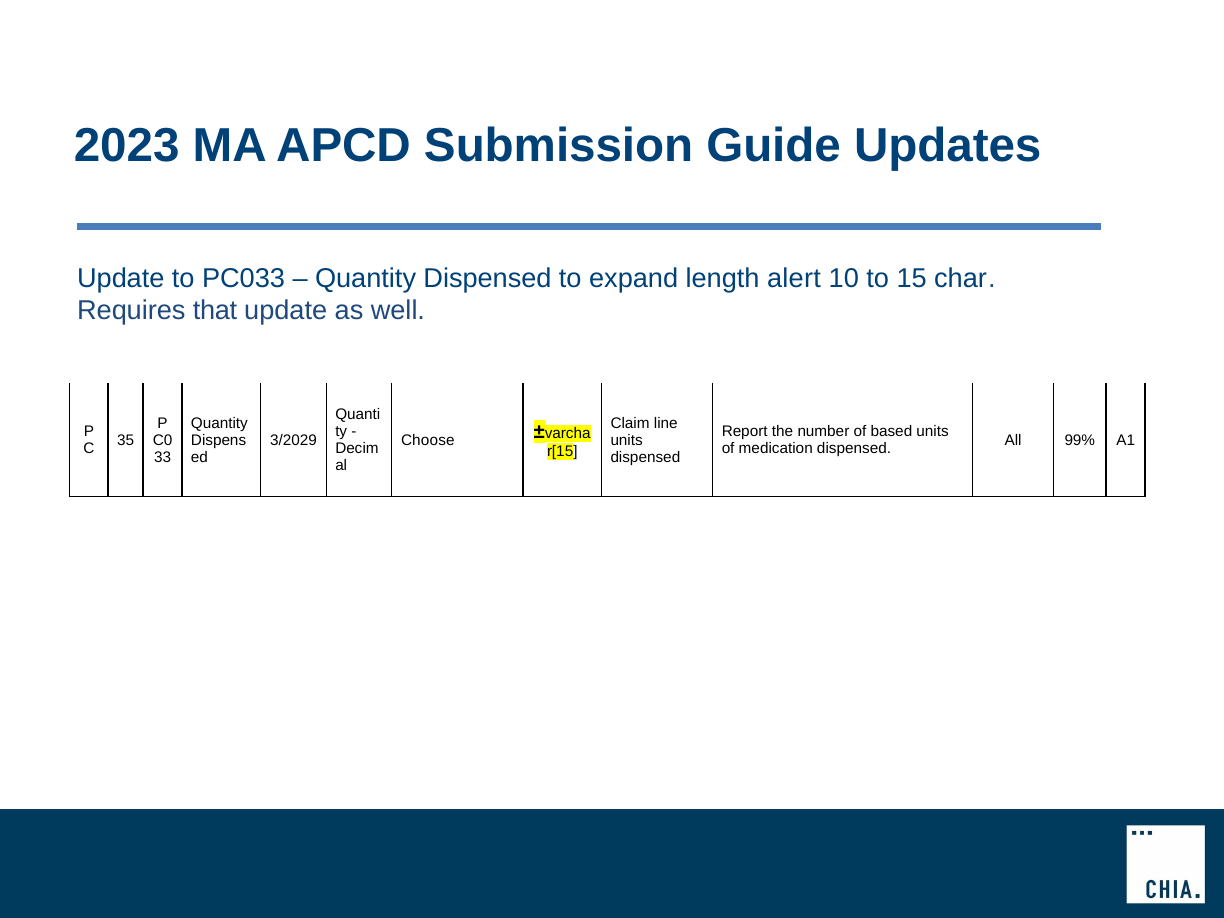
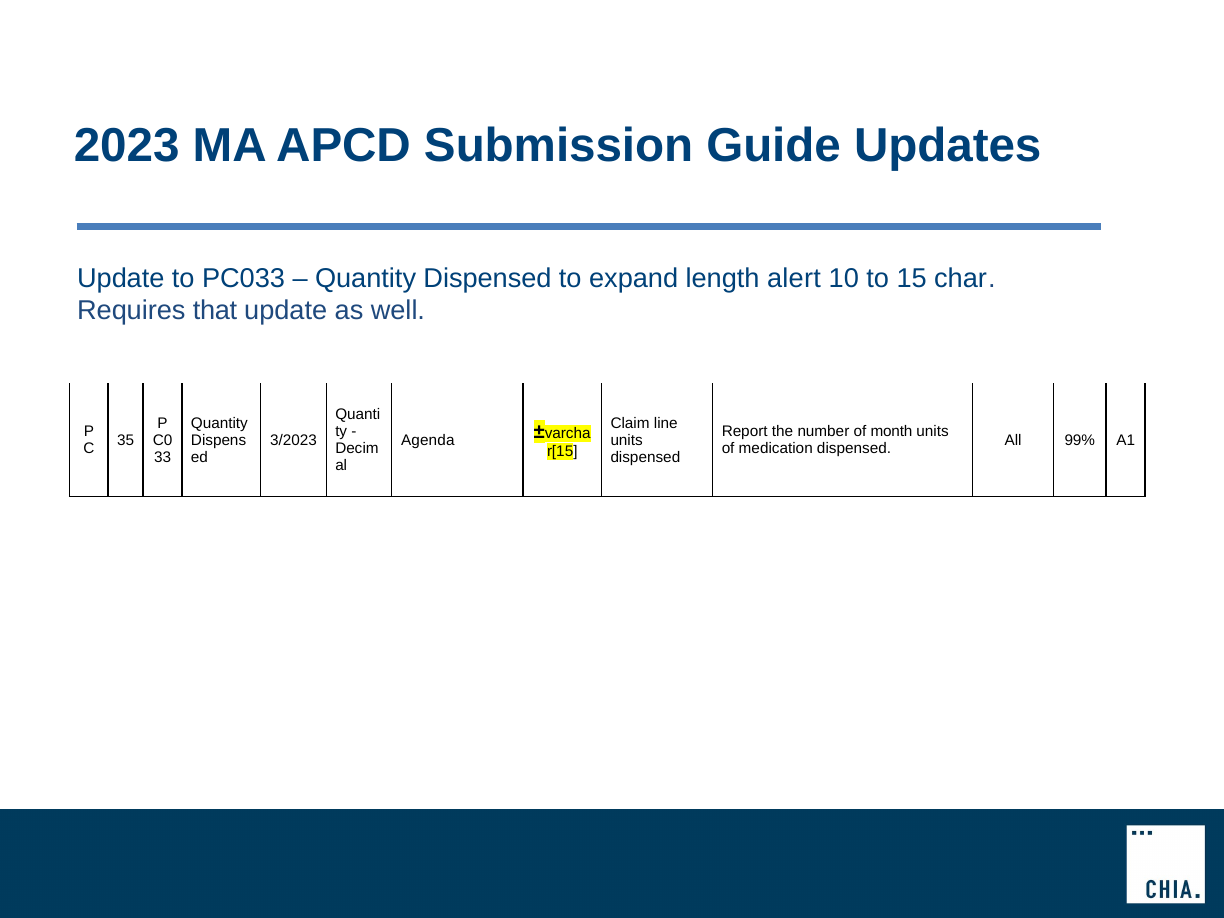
based: based -> month (891, 432)
3/2029: 3/2029 -> 3/2023 (294, 440)
Choose: Choose -> Agenda (428, 440)
